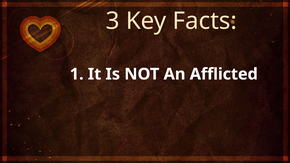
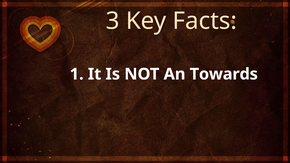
Afflicted: Afflicted -> Towards (224, 74)
